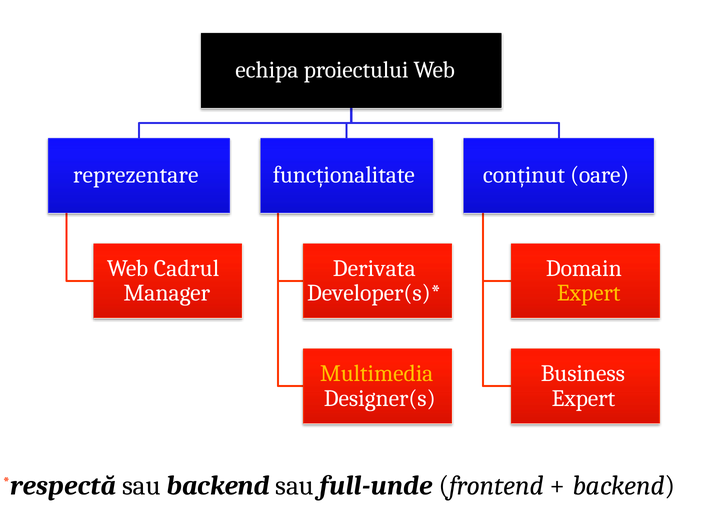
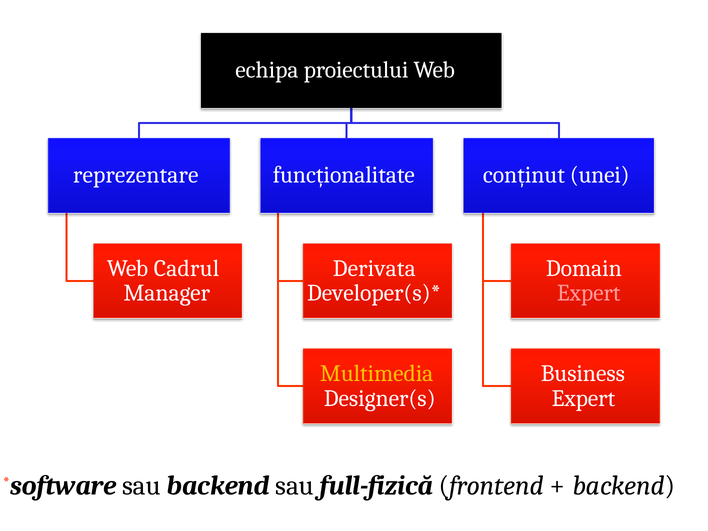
oare: oare -> unei (600, 175)
Expert colour: yellow -> pink (589, 293)
respectă: respectă -> software (63, 485)
full-unde: full-unde -> full-fizică (377, 485)
